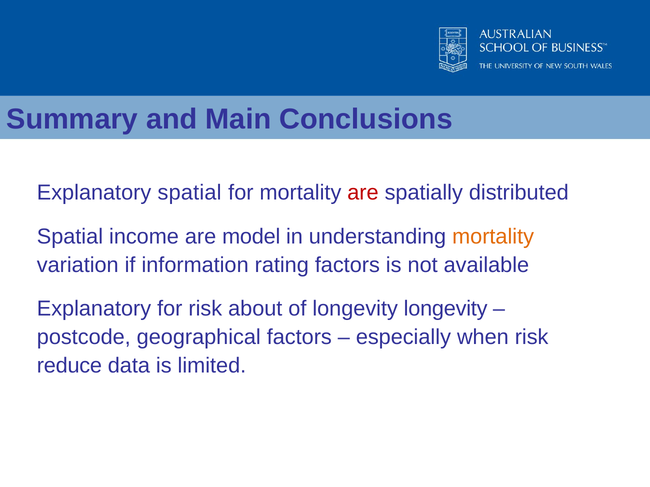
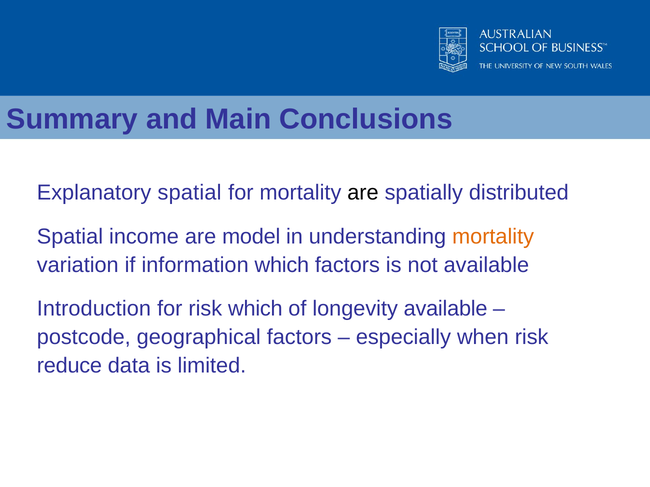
are colour: red -> black (363, 193)
information rating: rating -> which (282, 265)
Explanatory: Explanatory -> Introduction (94, 309)
risk about: about -> which (255, 309)
longevity longevity: longevity -> available (446, 309)
